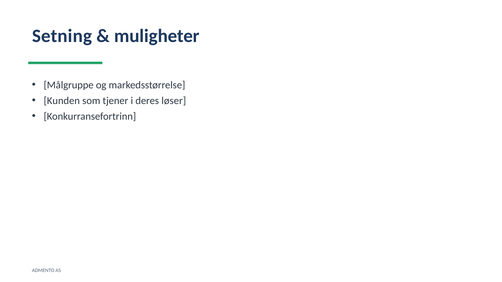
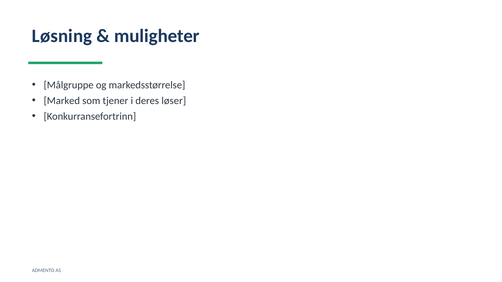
Setning: Setning -> Løsning (62, 36)
Kunden: Kunden -> Marked (62, 101)
